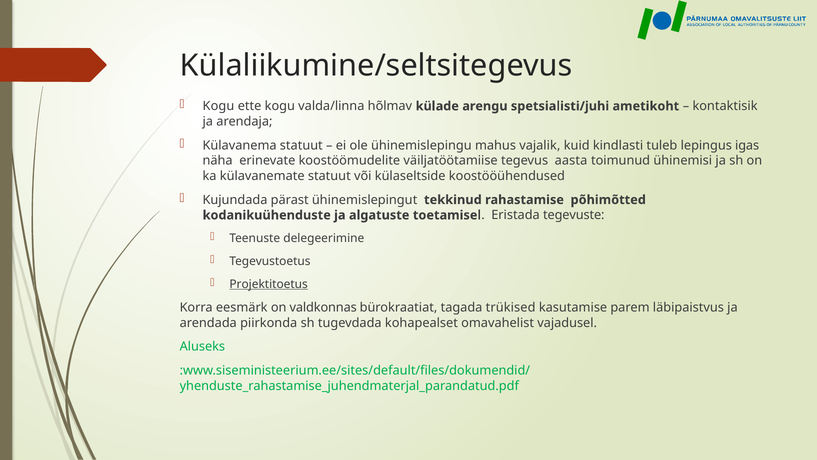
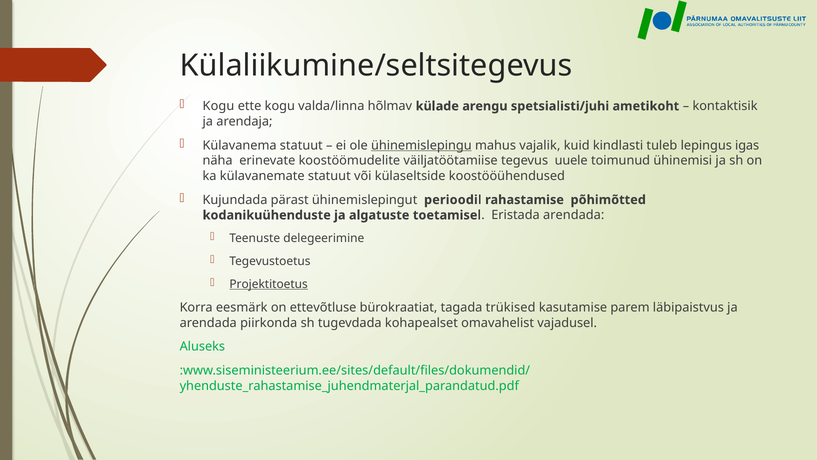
ühinemislepingu underline: none -> present (421, 145)
aasta: aasta -> uuele (571, 161)
tekkinud: tekkinud -> perioodil (453, 200)
Eristada tegevuste: tegevuste -> arendada (574, 215)
valdkonnas: valdkonnas -> ettevõtluse (323, 307)
